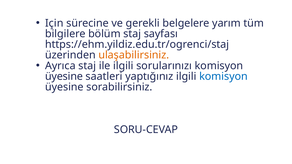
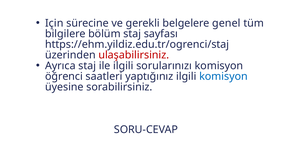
yarım: yarım -> genel (226, 23)
ulaşabilirsiniz colour: orange -> red (134, 55)
üyesine: üyesine -> öğrenci (64, 76)
